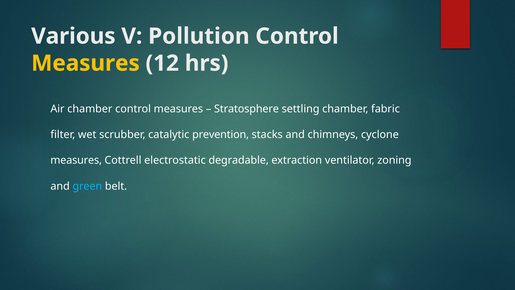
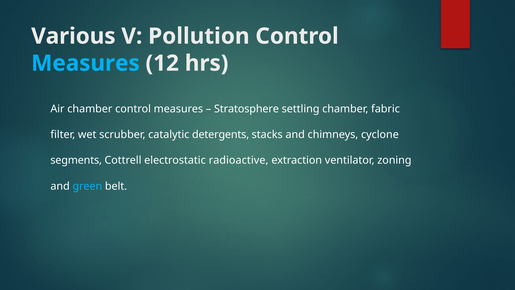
Measures colour: yellow -> light blue (85, 63)
prevention: prevention -> detergents (221, 134)
measures: measures -> segments (76, 160)
degradable: degradable -> radioactive (239, 160)
